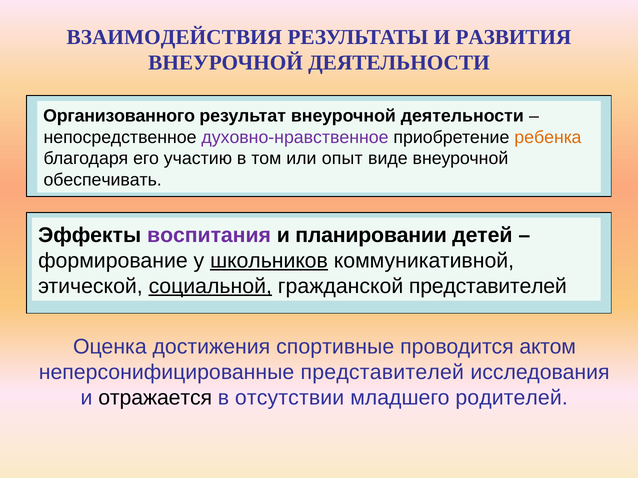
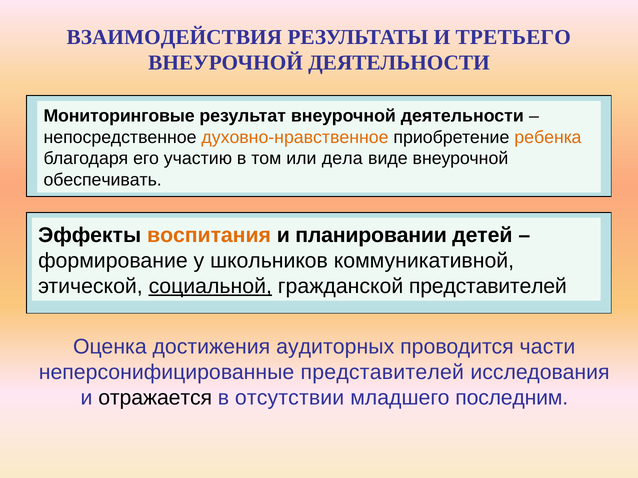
РАЗВИТИЯ: РАЗВИТИЯ -> ТРЕТЬЕГО (513, 37)
Организованного: Организованного -> Мониторинговые (119, 116)
духовно-нравственное colour: purple -> orange (295, 137)
опыт: опыт -> дела (342, 159)
воспитания colour: purple -> orange (209, 235)
школьников underline: present -> none (269, 261)
спортивные: спортивные -> аудиторных (335, 347)
актом: актом -> части (547, 347)
родителей: родителей -> последним (512, 398)
